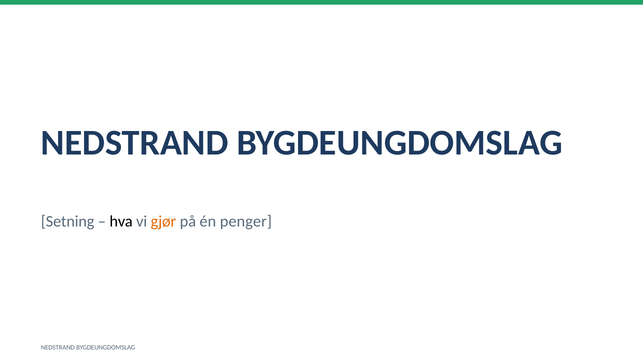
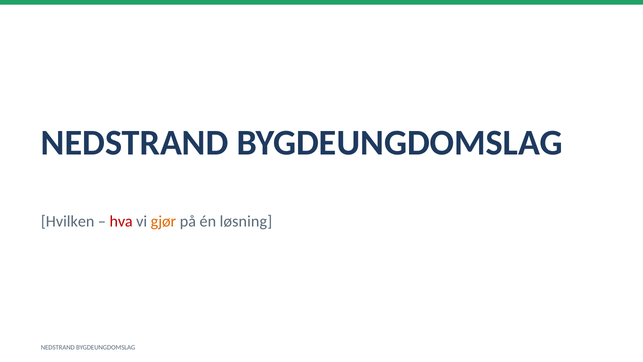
Setning: Setning -> Hvilken (68, 221)
hva colour: black -> red (121, 221)
penger: penger -> løsning (246, 221)
